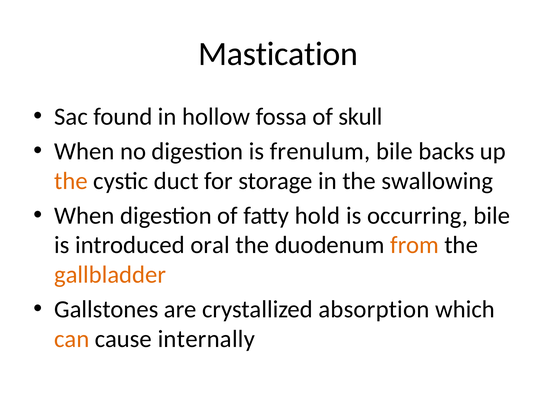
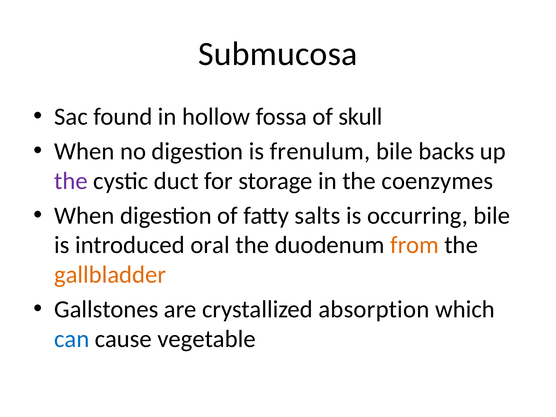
Mastication: Mastication -> Submucosa (278, 54)
the colour: orange -> purple (71, 181)
swallowing: swallowing -> coenzymes (437, 181)
hold: hold -> salts (317, 216)
can colour: orange -> blue (72, 339)
internally: internally -> vegetable (207, 339)
